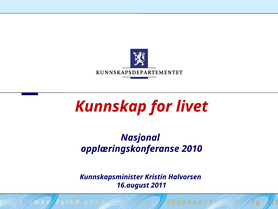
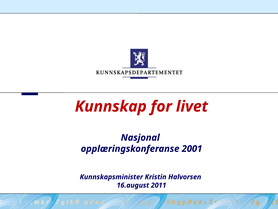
2010: 2010 -> 2001 (192, 148)
